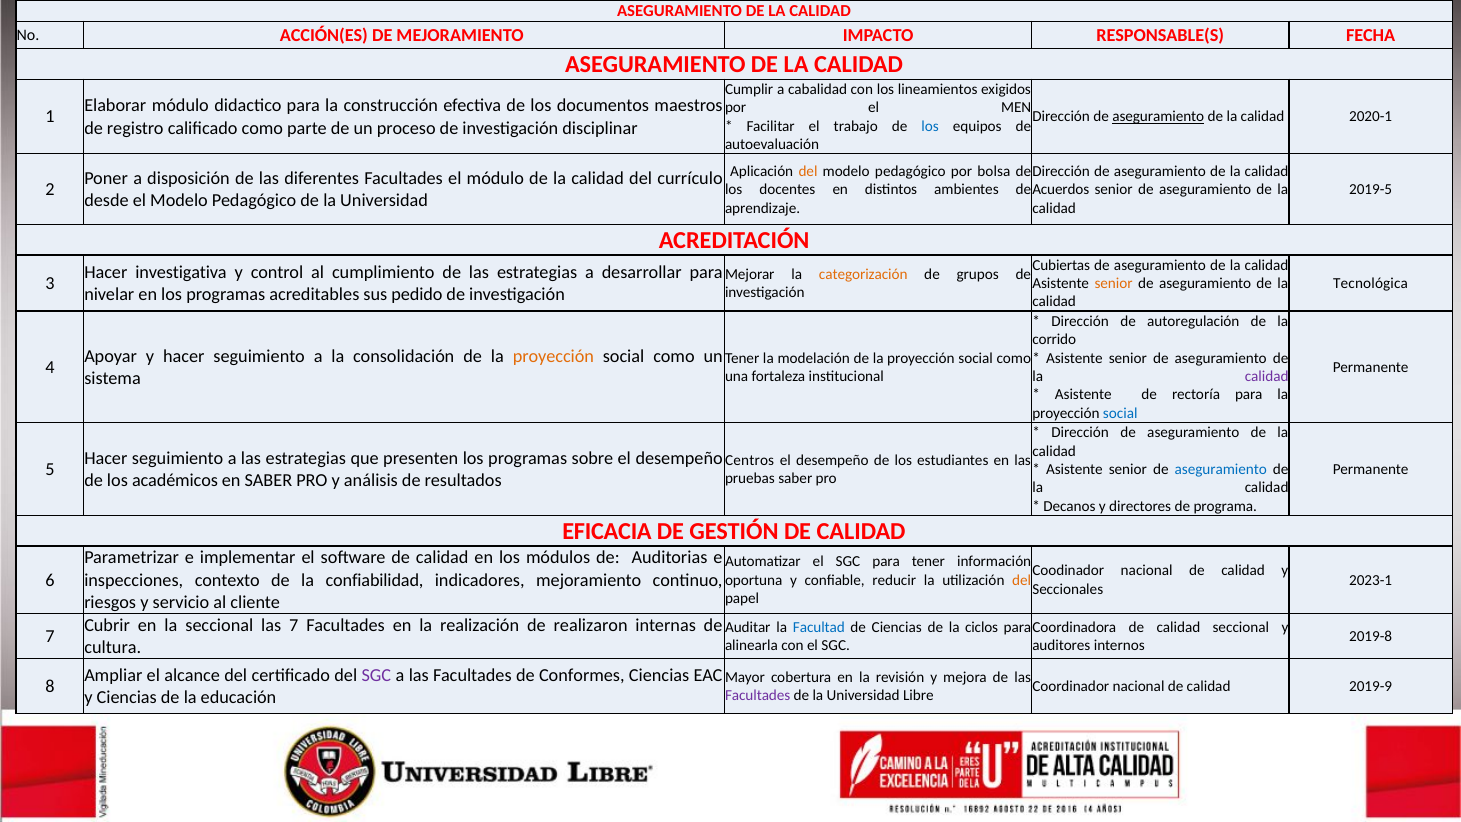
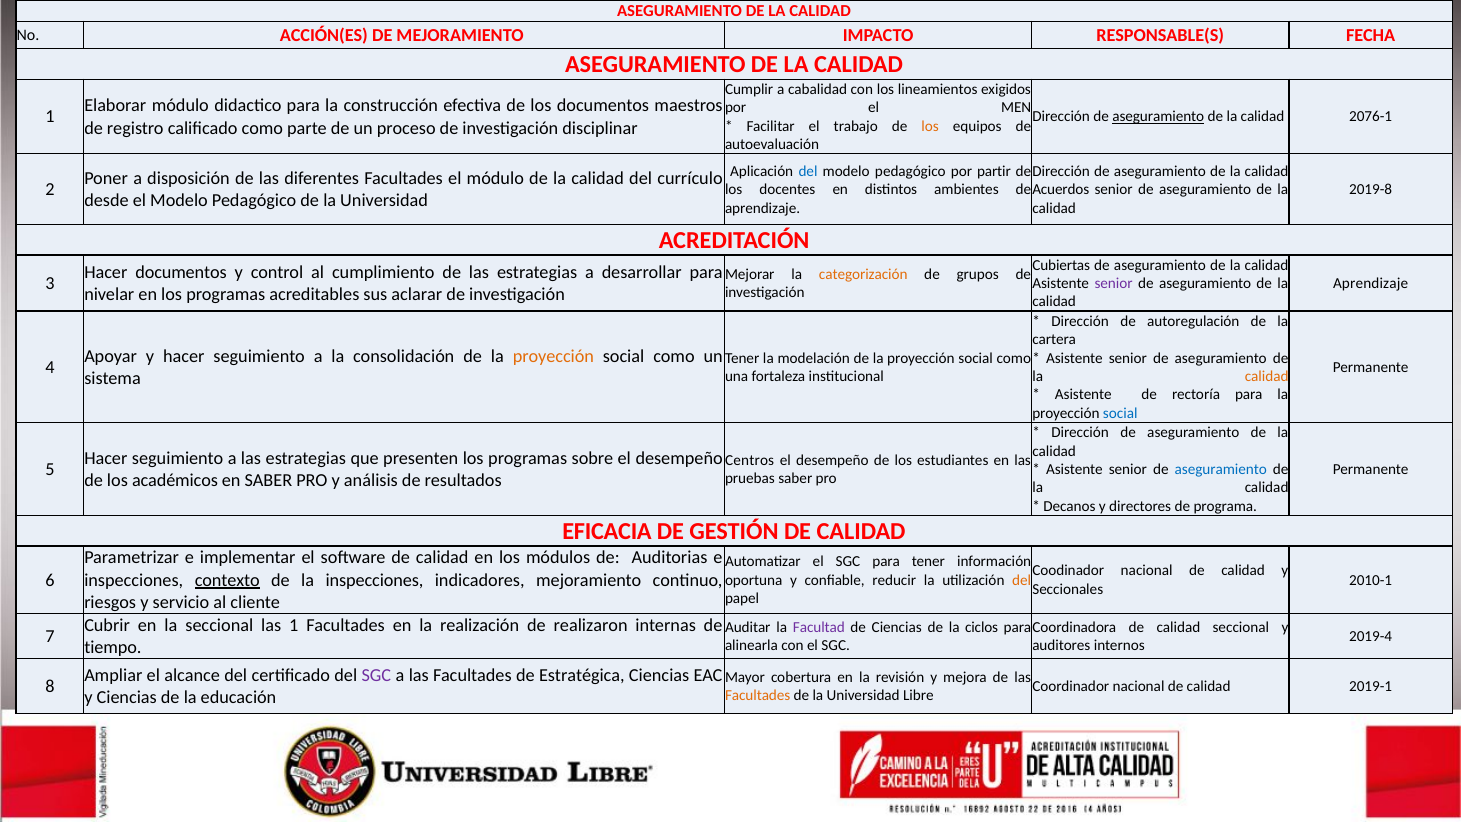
2020-1: 2020-1 -> 2076-1 (1371, 117)
los colour: blue -> orange (930, 126)
del colour: orange -> blue (808, 171)
bolsa: bolsa -> partir (994, 171)
2019-5: 2019-5 -> 2019-8 (1371, 190)
Hacer investigativa: investigativa -> documentos (181, 272)
senior colour: orange -> purple (1114, 283)
Tecnológica: Tecnológica -> Aprendizaje (1371, 283)
pedido: pedido -> aclarar (417, 295)
corrido: corrido -> cartera (1054, 339)
calidad colour: purple -> orange (1267, 376)
contexto underline: none -> present (227, 580)
la confiabilidad: confiabilidad -> inspecciones (375, 580)
2023-1: 2023-1 -> 2010-1 (1371, 580)
las 7: 7 -> 1 (294, 625)
Facultad colour: blue -> purple (819, 627)
2019-8: 2019-8 -> 2019-4 (1371, 636)
cultura: cultura -> tiempo (113, 647)
Conformes: Conformes -> Estratégica (582, 675)
2019-9: 2019-9 -> 2019-1 (1371, 686)
Facultades colour: purple -> orange (758, 696)
